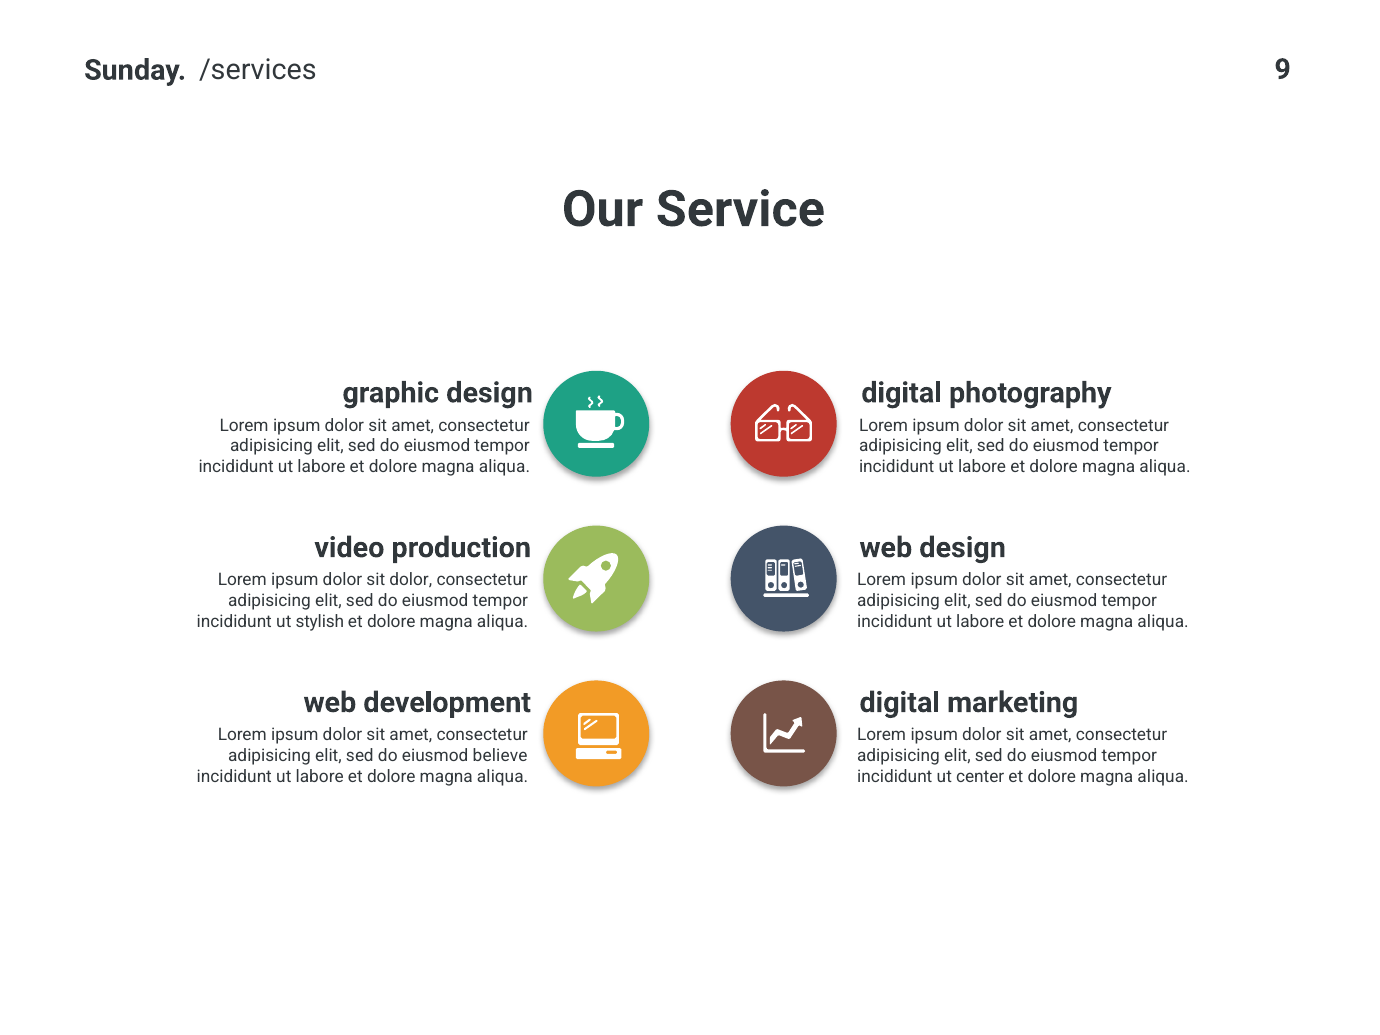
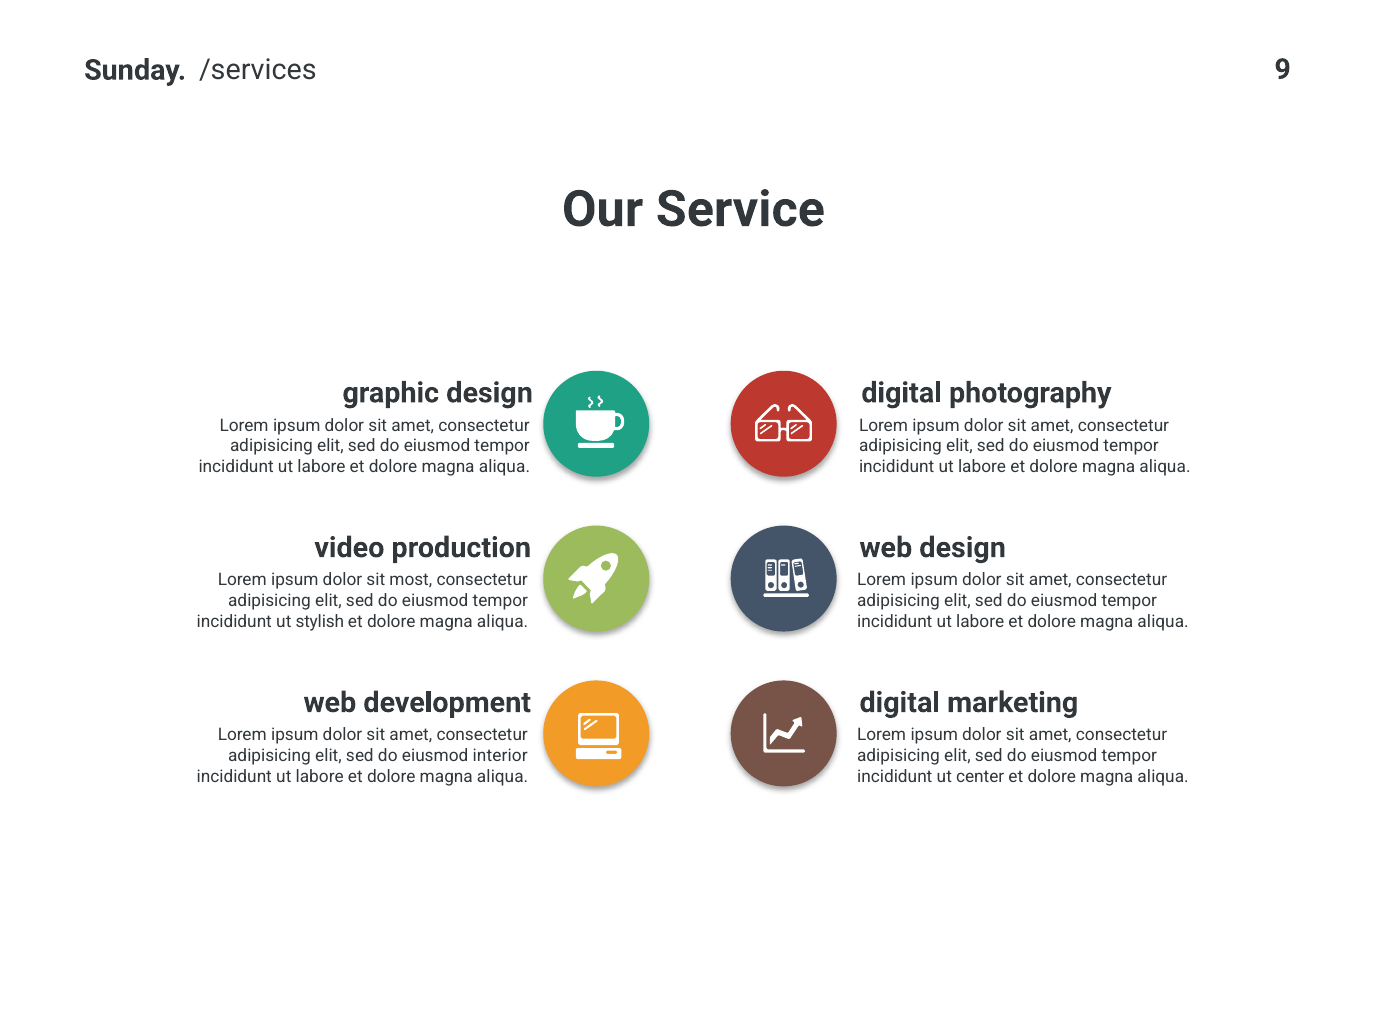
sit dolor: dolor -> most (411, 580)
believe: believe -> interior (500, 756)
